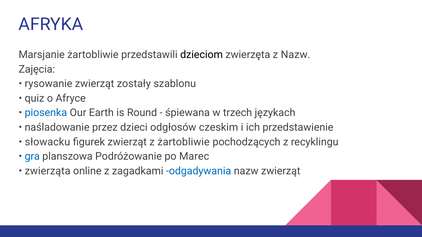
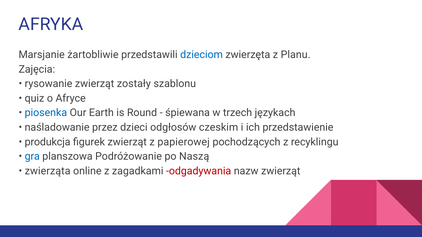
dzieciom colour: black -> blue (202, 55)
z Nazw: Nazw -> Planu (296, 55)
słowacku: słowacku -> produkcja (48, 142)
z żartobliwie: żartobliwie -> papierowej (184, 142)
Marec: Marec -> Naszą (194, 157)
odgadywania colour: blue -> red (199, 171)
